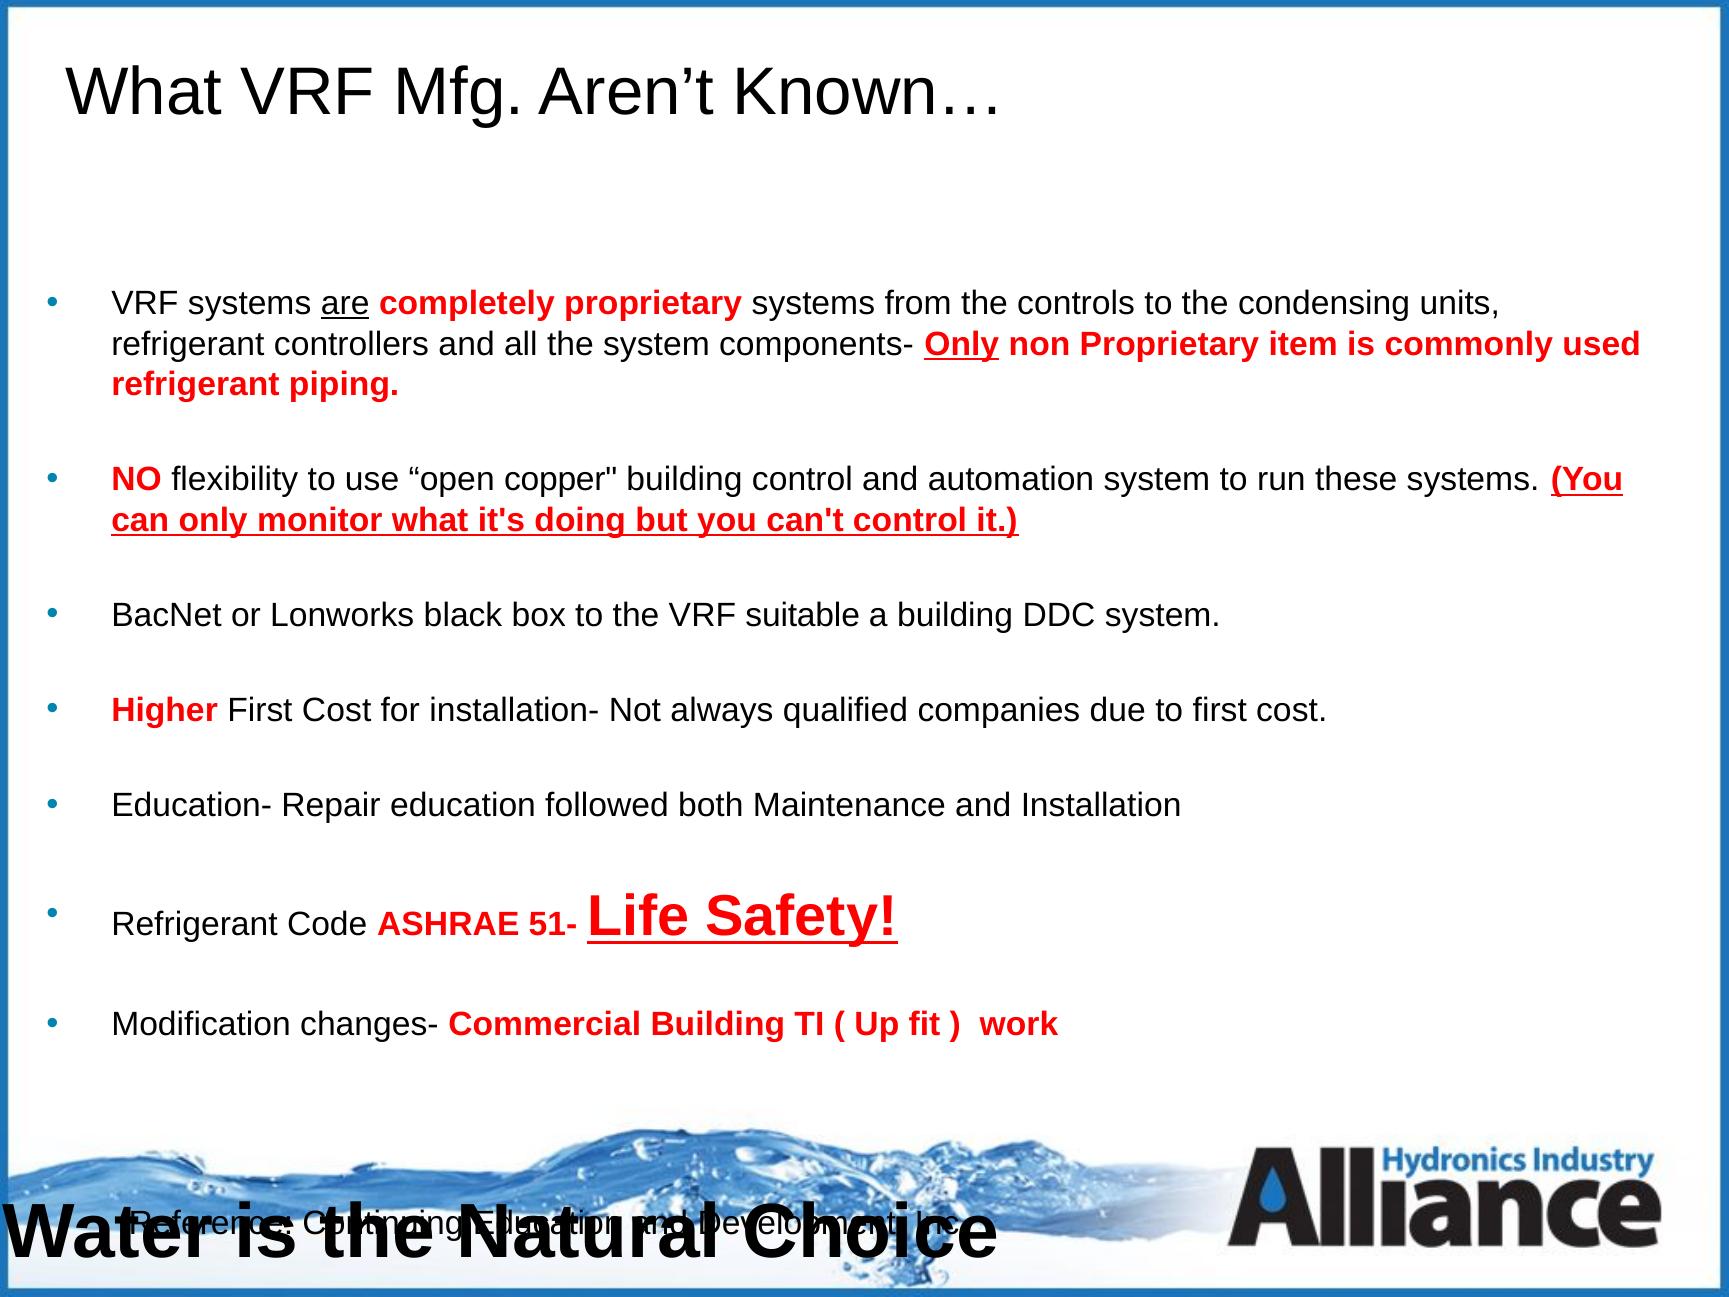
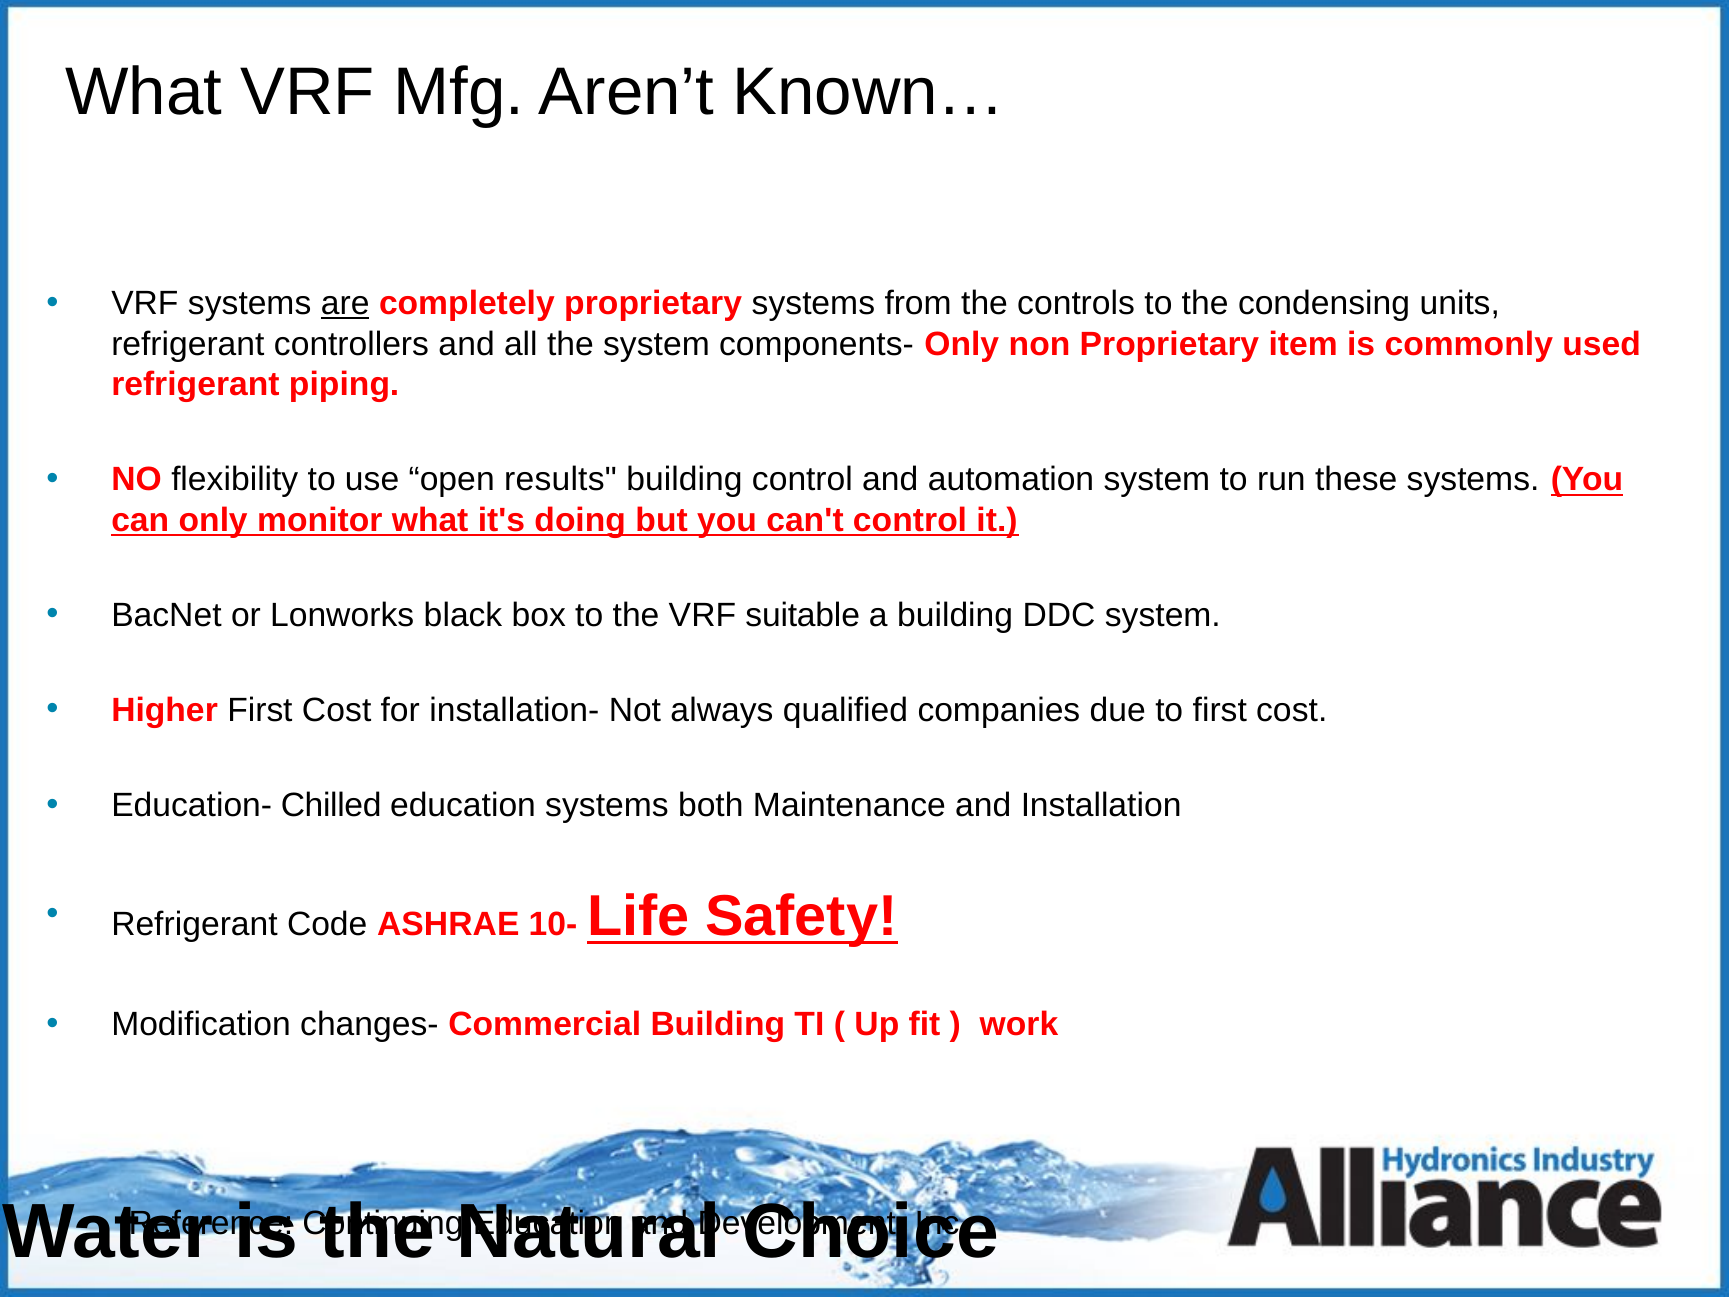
Only underline: present -> none (962, 344)
copper: copper -> results (560, 480)
Repair: Repair -> Chilled (331, 805)
education followed: followed -> systems (607, 805)
51-: 51- -> 10- (553, 925)
